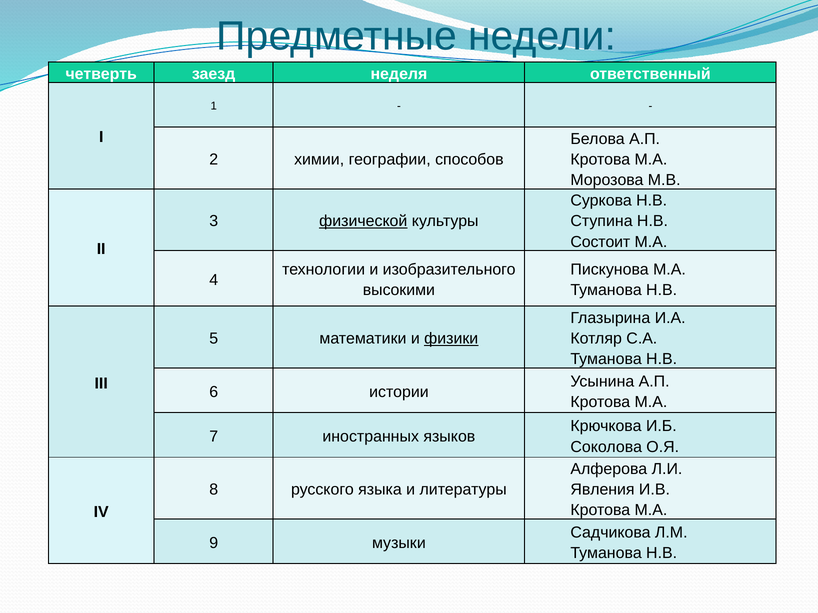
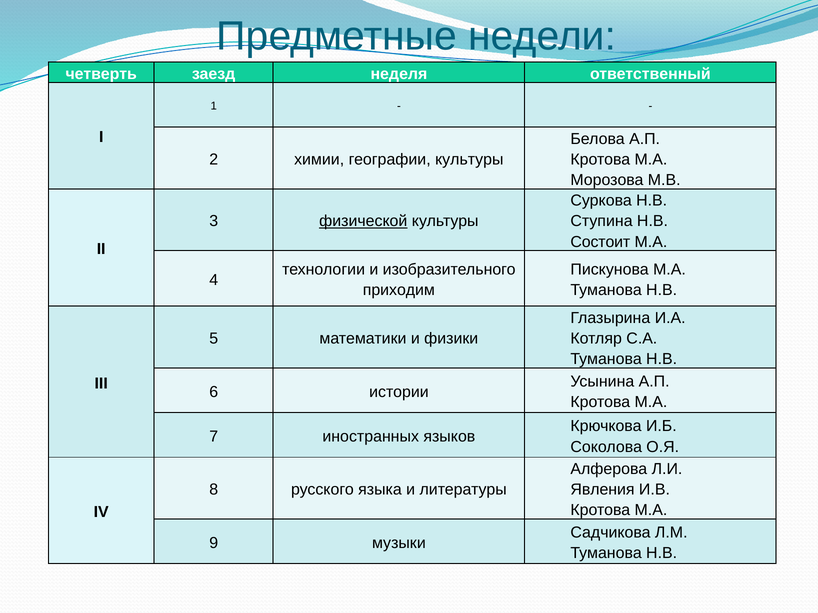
географии способов: способов -> культуры (469, 160)
высокими: высокими -> приходим (399, 290)
физики underline: present -> none (451, 339)
